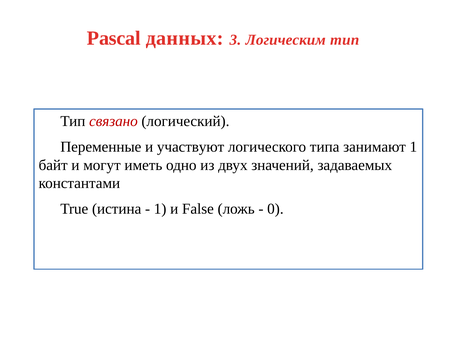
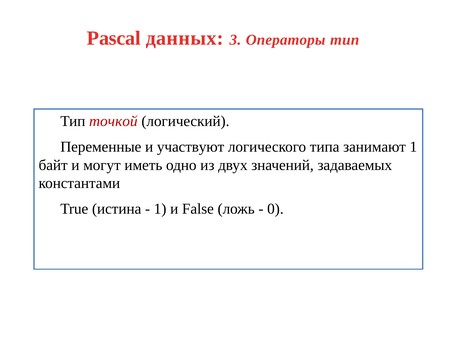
Логическим: Логическим -> Операторы (286, 40)
связано: связано -> точкой (113, 122)
